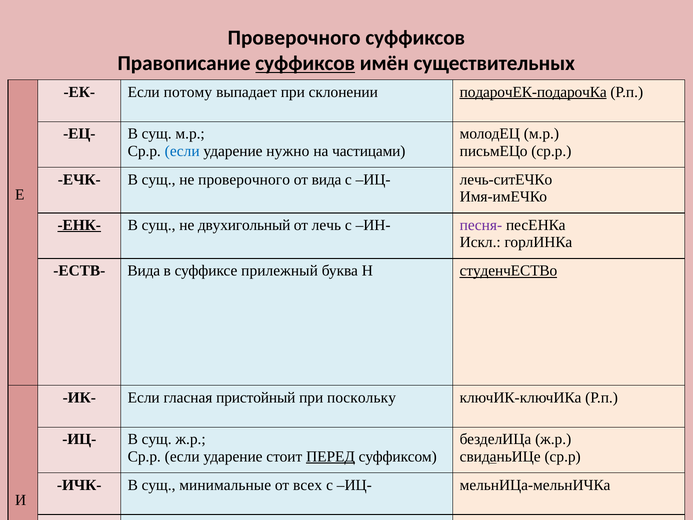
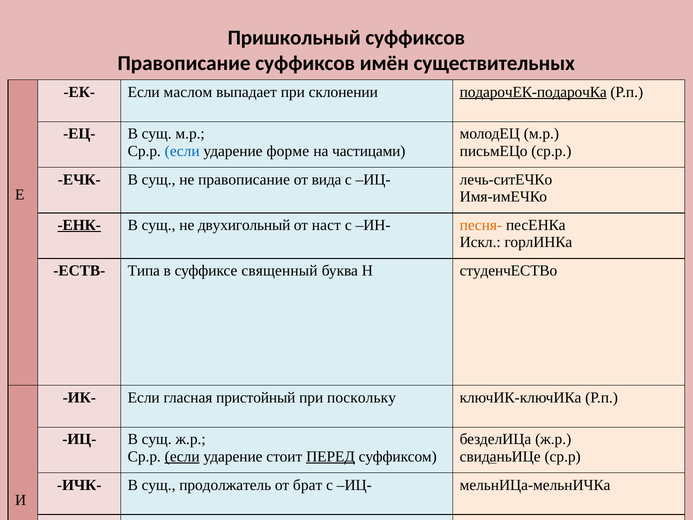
Проверочного: Проверочного -> Пришкольный (294, 38)
суффиксов underline: present -> none (305, 63)
потому: потому -> маслом (188, 92)
нужно: нужно -> форме (288, 151)
не проверочного: проверочного -> правописание (244, 179)
лечь: лечь -> наст (326, 225)
песня- colour: purple -> orange (481, 225)
ЕСТВ- Вида: Вида -> Типа (144, 271)
прилежный: прилежный -> священный (279, 271)
студенчЕСТВо underline: present -> none (508, 271)
если underline: none -> present (182, 456)
минимальные: минимальные -> продолжатель (225, 485)
всех: всех -> брат (308, 485)
